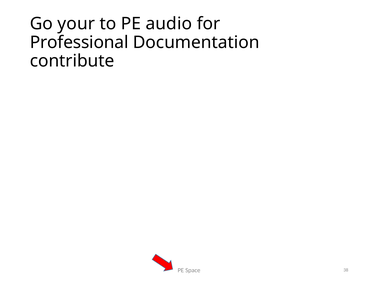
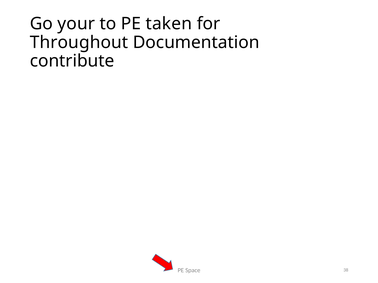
audio: audio -> taken (169, 24)
Professional: Professional -> Throughout (79, 42)
